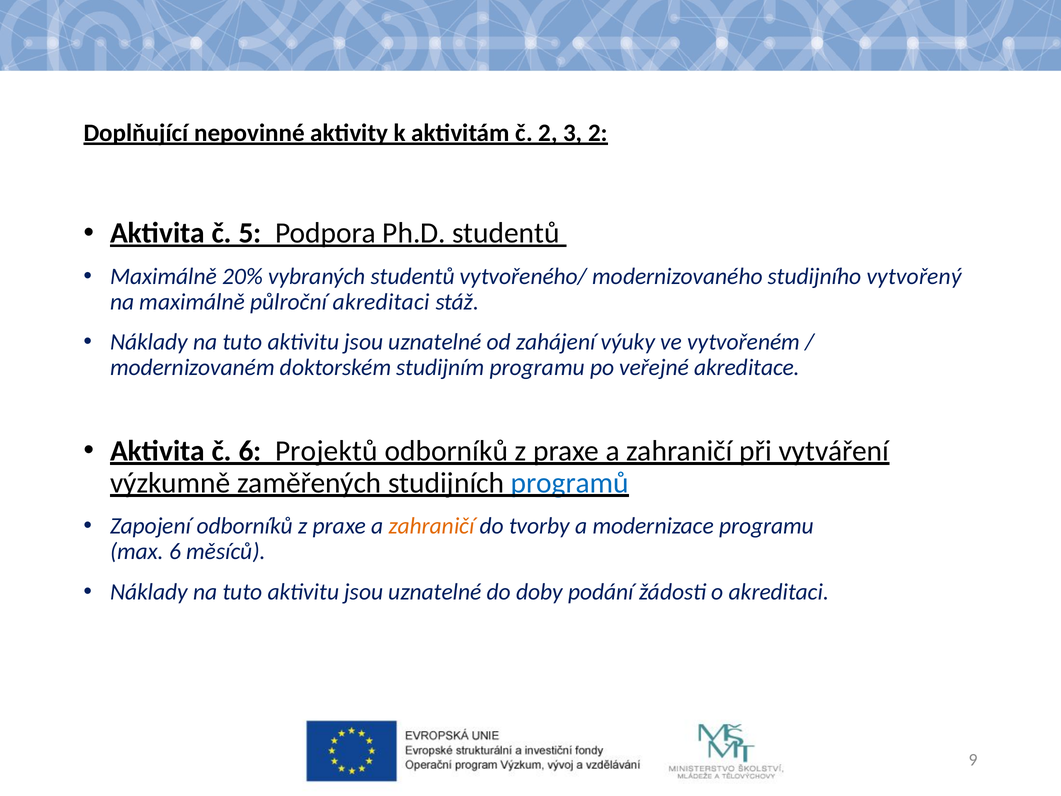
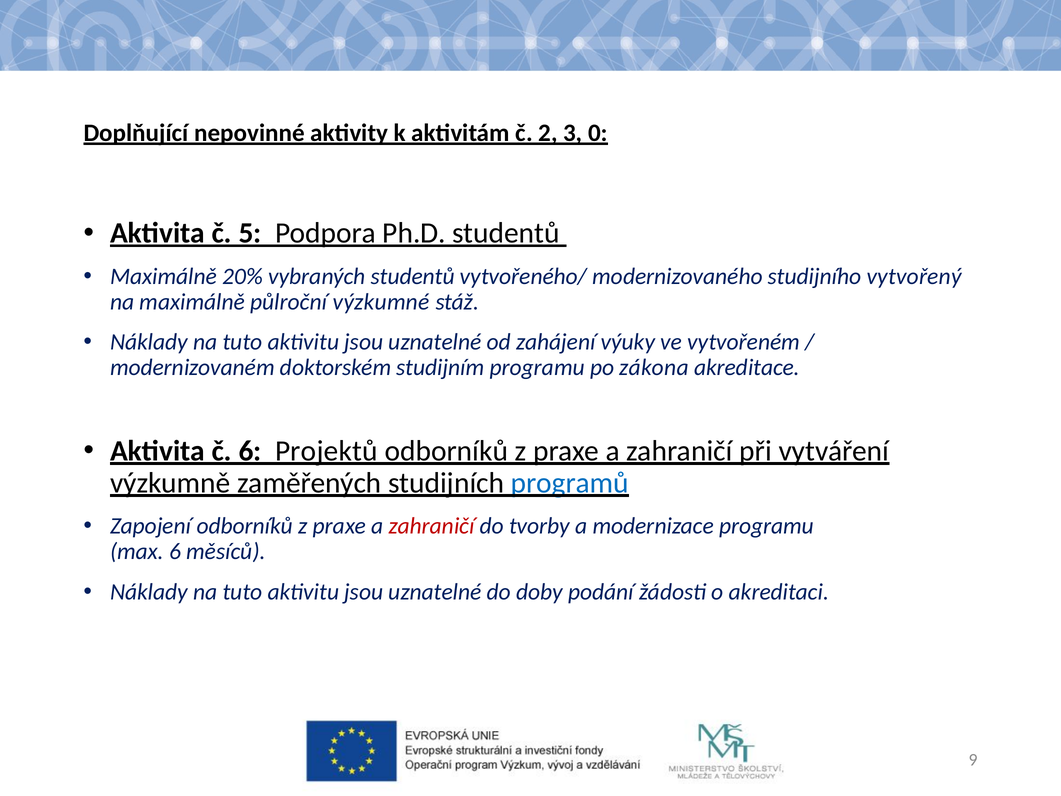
3 2: 2 -> 0 (598, 133)
půlroční akreditaci: akreditaci -> výzkumné (381, 302)
veřejné: veřejné -> zákona (654, 367)
zahraničí colour: orange -> red (432, 526)
